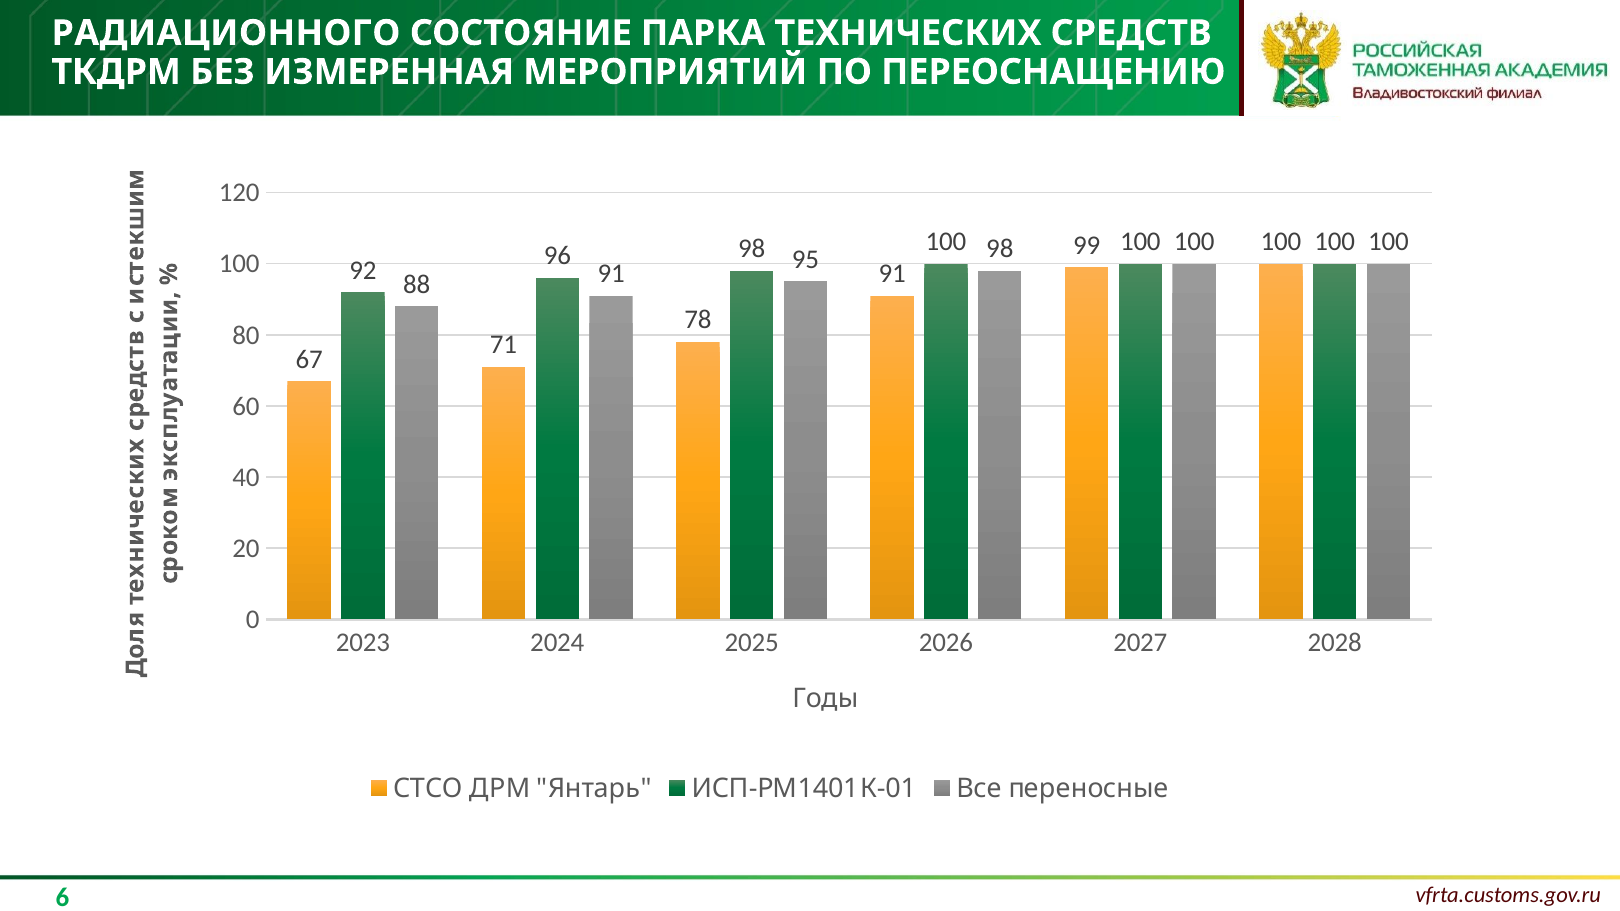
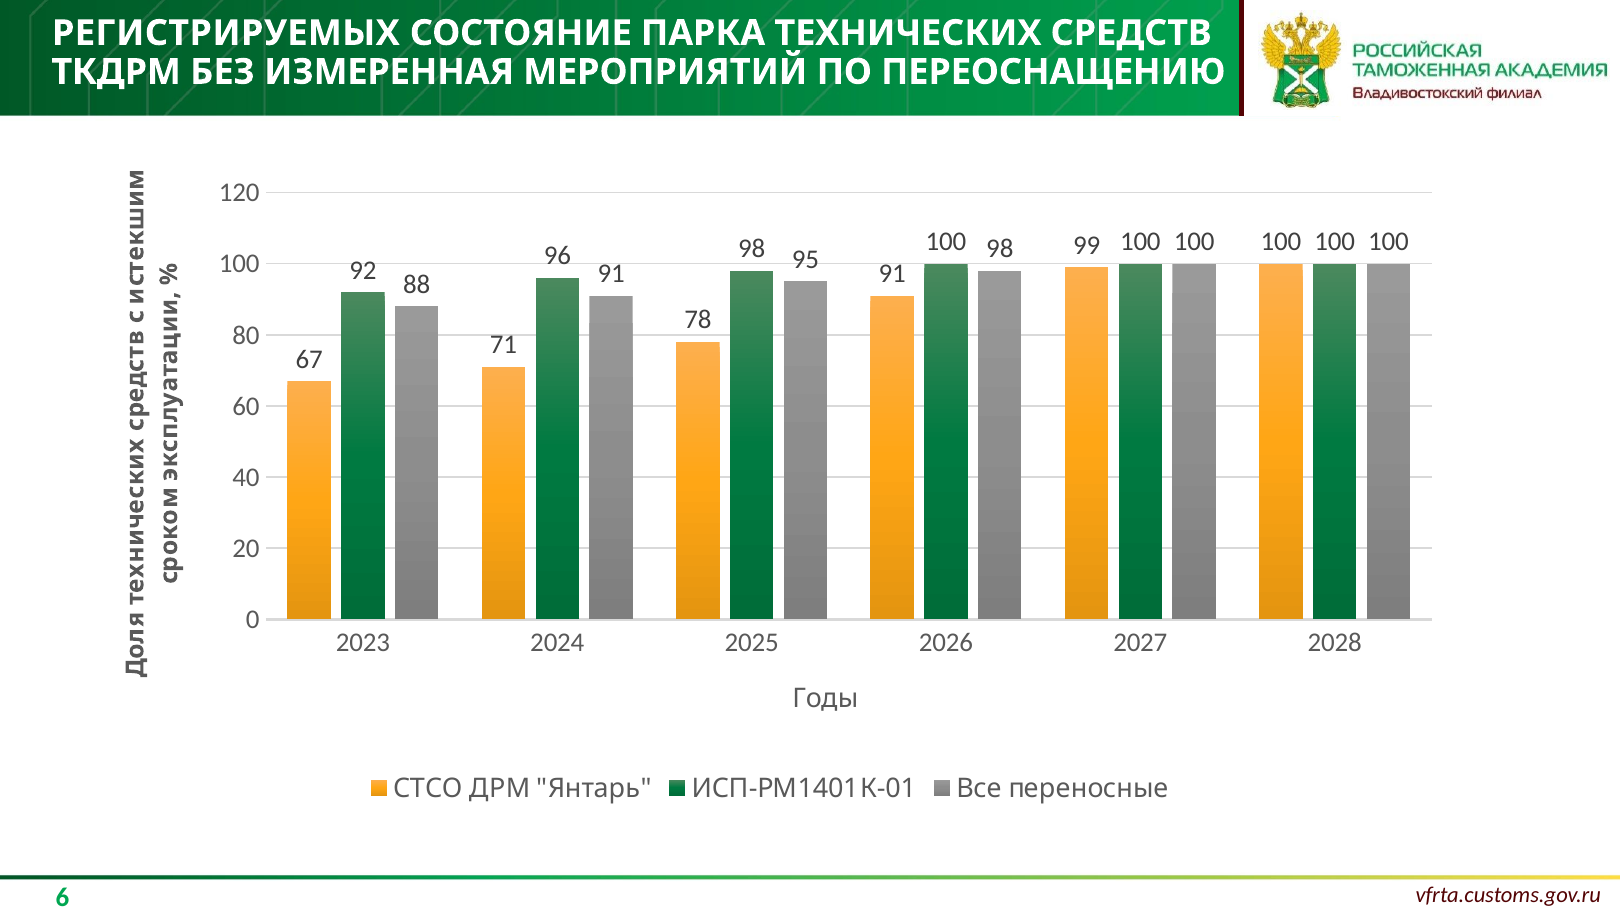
РАДИАЦИОННОГО: РАДИАЦИОННОГО -> РЕГИСТРИРУЕМЫХ (226, 33)
